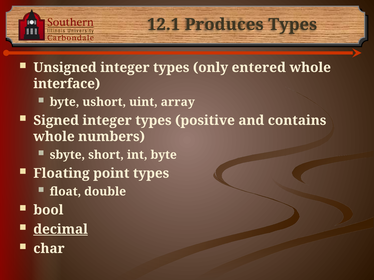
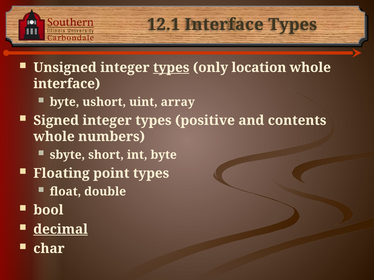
12.1 Produces: Produces -> Interface (224, 25)
types underline: none -> present (171, 68)
entered: entered -> location (259, 68)
contains: contains -> contents (297, 121)
